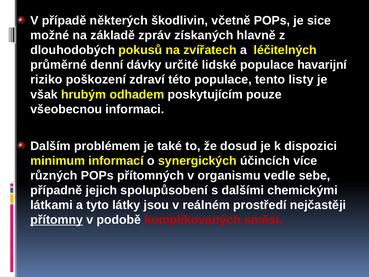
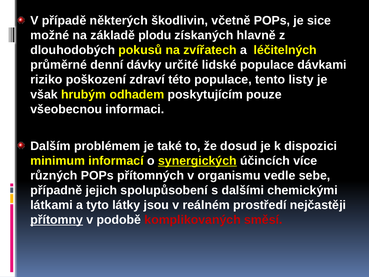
zpráv: zpráv -> plodu (155, 35)
havarijní: havarijní -> dávkami (322, 65)
synergických underline: none -> present (197, 161)
